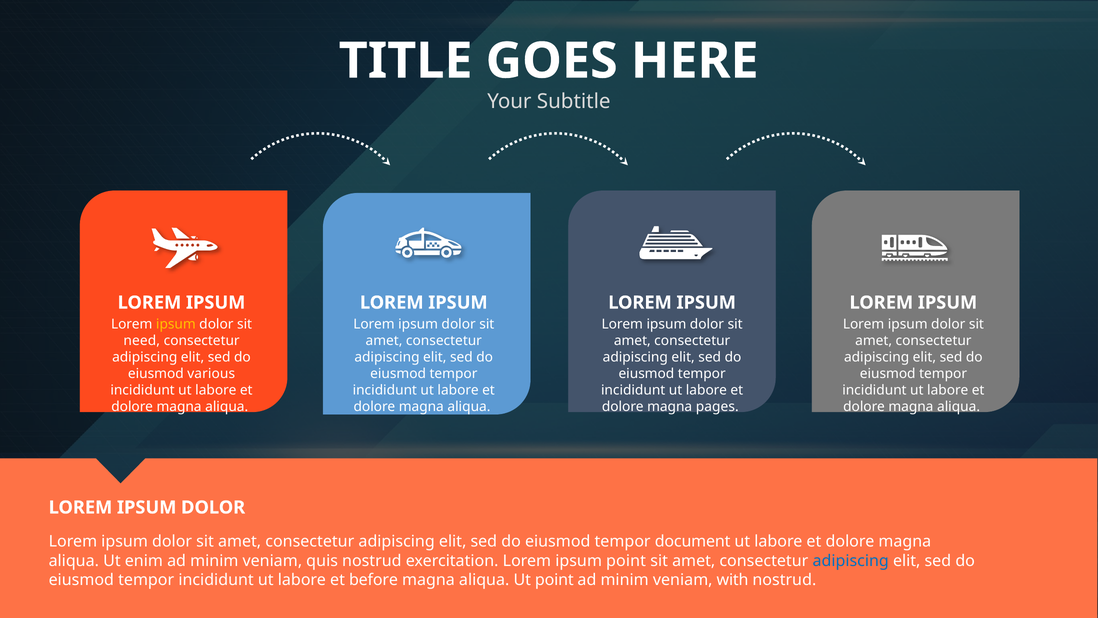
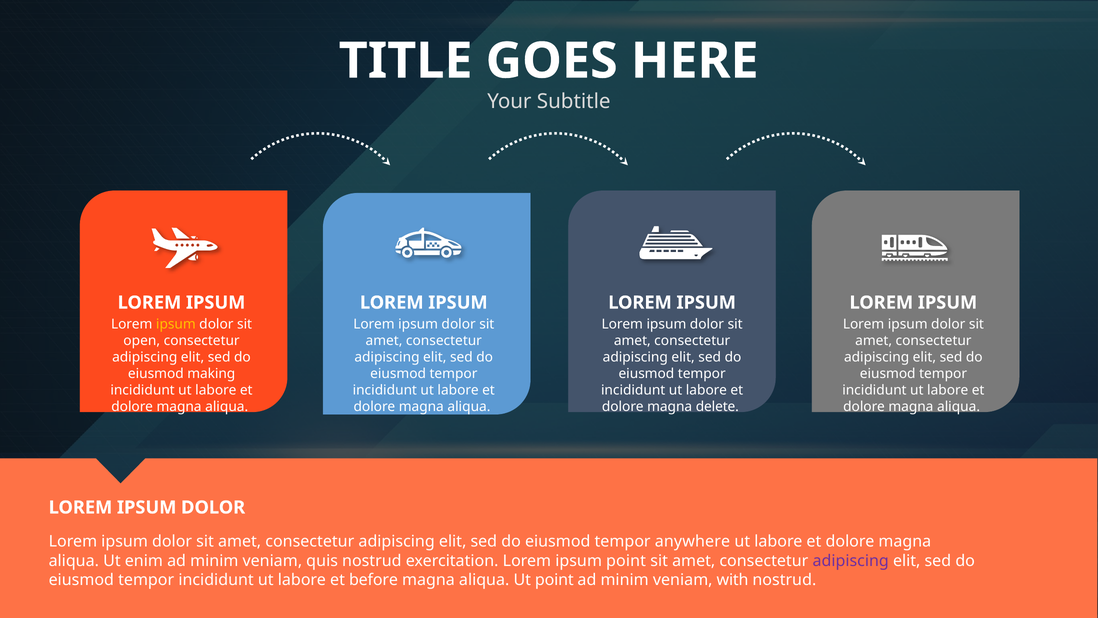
need: need -> open (142, 341)
various: various -> making (211, 374)
pages: pages -> delete (717, 406)
document: document -> anywhere (692, 541)
adipiscing colour: blue -> purple (851, 561)
